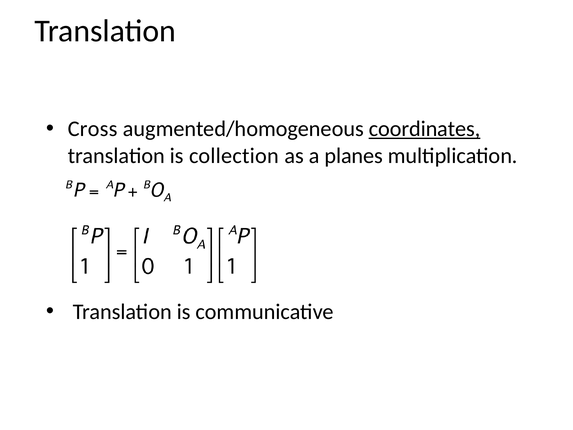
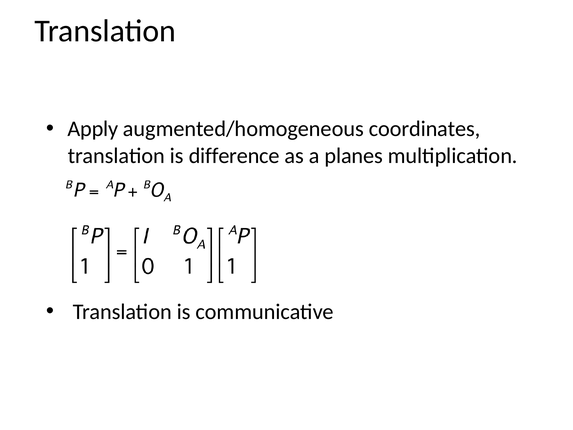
Cross: Cross -> Apply (93, 129)
coordinates underline: present -> none (425, 129)
collection: collection -> difference (234, 156)
